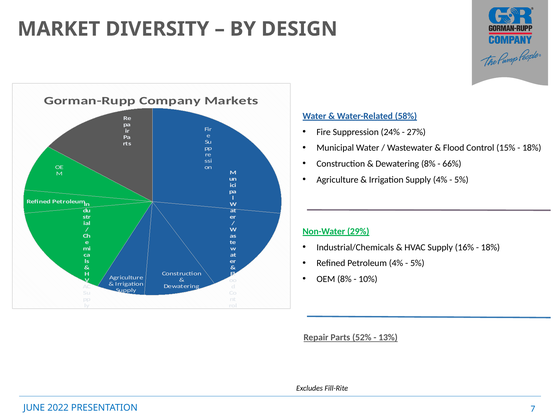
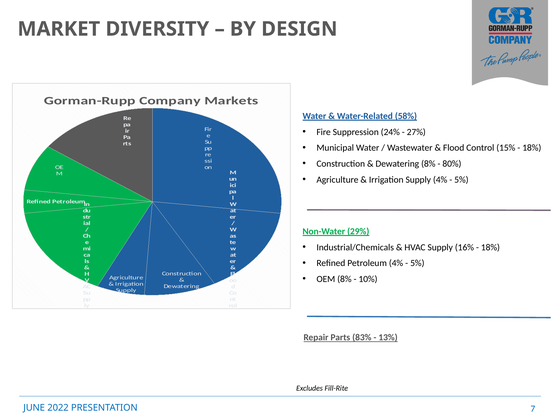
66%: 66% -> 80% (452, 164)
52%: 52% -> 83% (362, 338)
